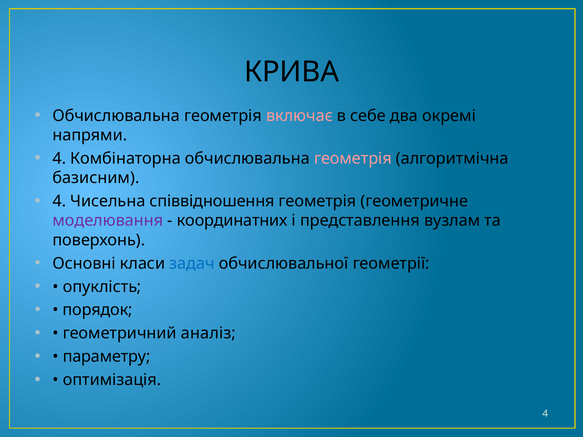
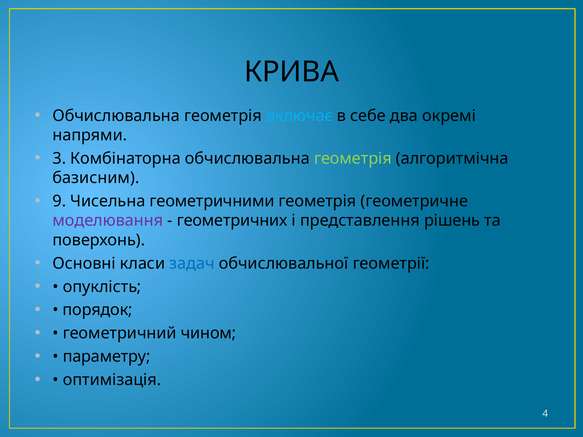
включає colour: pink -> light blue (299, 116)
4: 4 -> 3 (59, 159)
геометрія colour: pink -> light green (353, 159)
4: 4 -> 9 (59, 201)
співвідношення: співвідношення -> геометричними (212, 201)
координатних: координатних -> геометричних (232, 221)
вузлам: вузлам -> рішень (452, 221)
аналіз: аналіз -> чином (209, 333)
